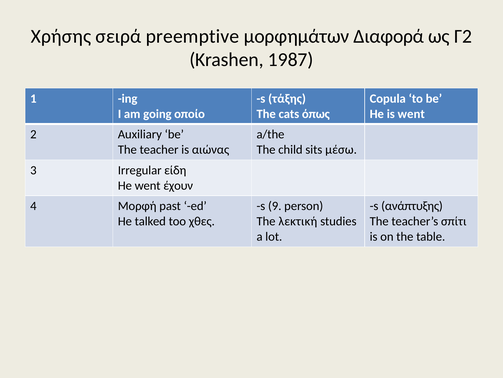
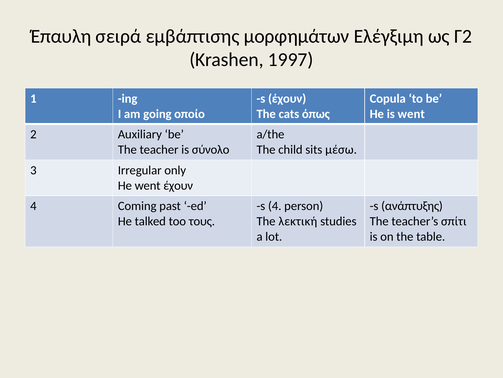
Χρήσης: Χρήσης -> Έπαυλη (61, 36)
preemptive: preemptive -> εμβάπτισης (193, 36)
Διαφορά: Διαφορά -> Ελέγξιμη (389, 36)
1987: 1987 -> 1997 (291, 60)
s τάξης: τάξης -> έχουν (287, 98)
αιώνας: αιώνας -> σύνολο (211, 149)
είδη: είδη -> only (175, 170)
Μορφή: Μορφή -> Coming (137, 206)
s 9: 9 -> 4 (275, 206)
χθες: χθες -> τους (202, 221)
